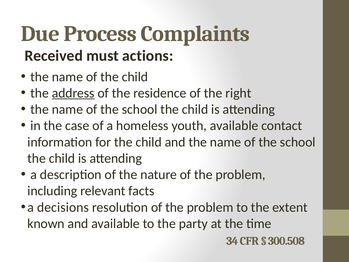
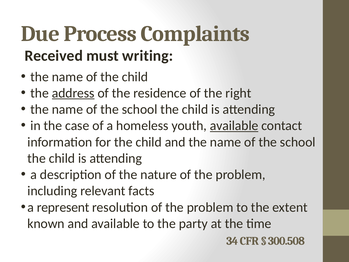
actions: actions -> writing (148, 56)
available underline: none -> present (234, 126)
decisions: decisions -> represent (63, 207)
